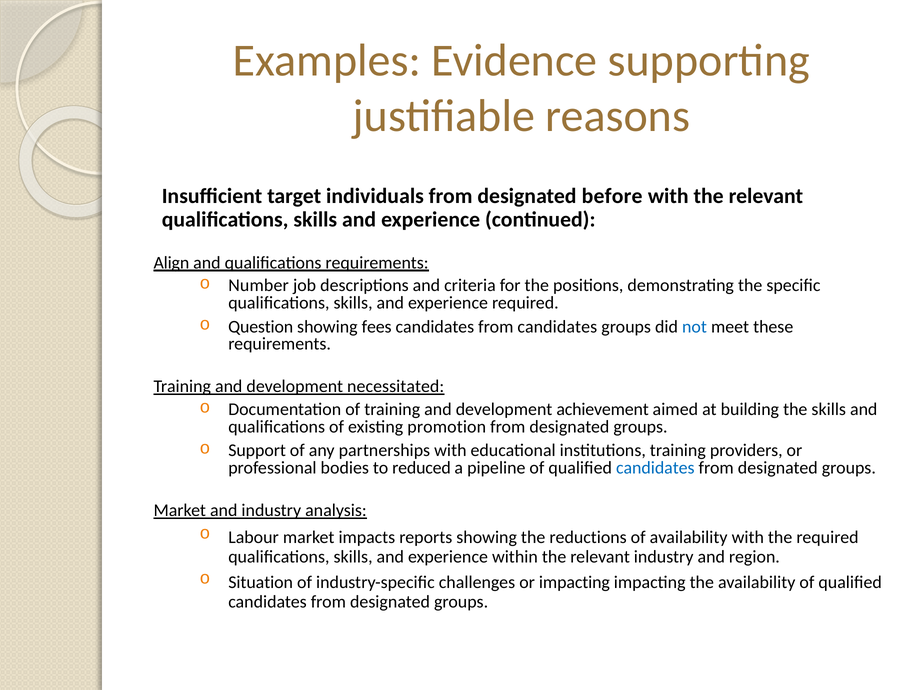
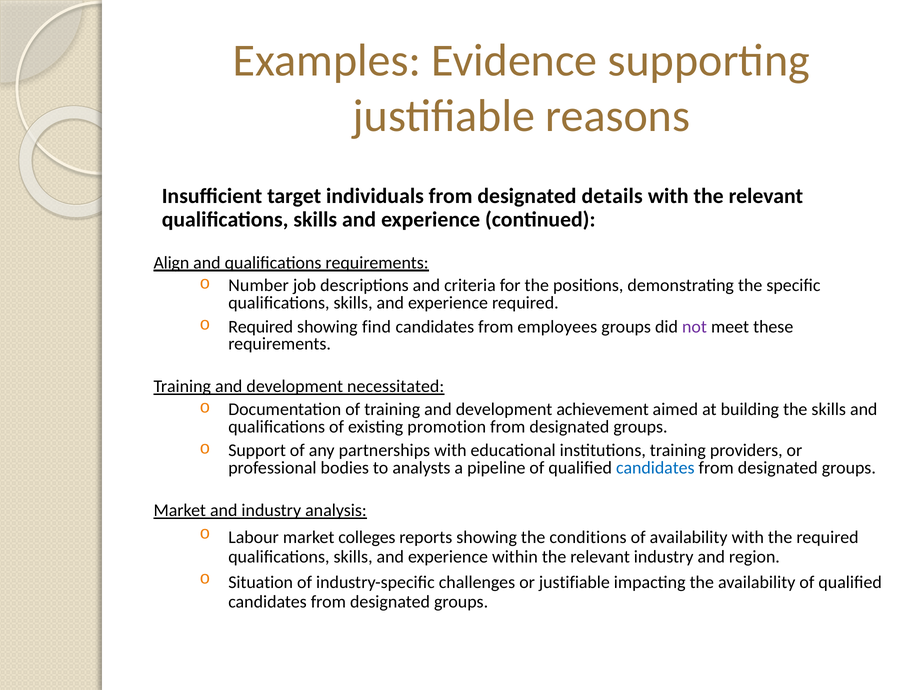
before: before -> details (612, 196)
Question: Question -> Required (261, 327)
fees: fees -> find (376, 327)
from candidates: candidates -> employees (557, 327)
not colour: blue -> purple (694, 327)
reduced: reduced -> analysts (421, 468)
impacts: impacts -> colleges (367, 537)
reductions: reductions -> conditions (588, 537)
or impacting: impacting -> justifiable (574, 582)
